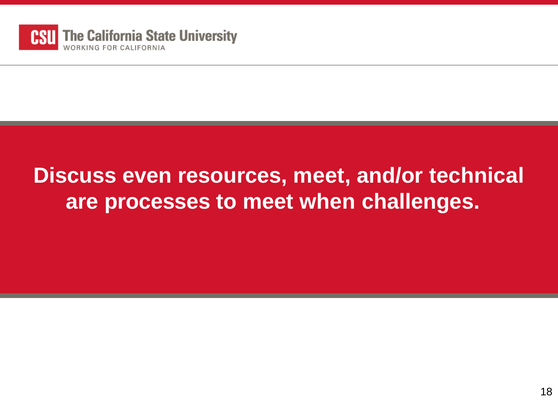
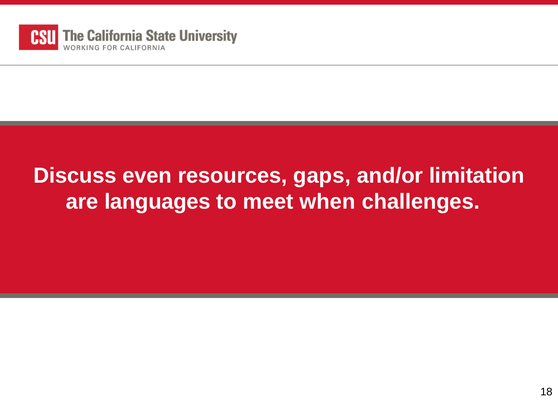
resources meet: meet -> gaps (322, 175)
technical: technical -> limitation (477, 175)
processes: processes -> languages (157, 201)
